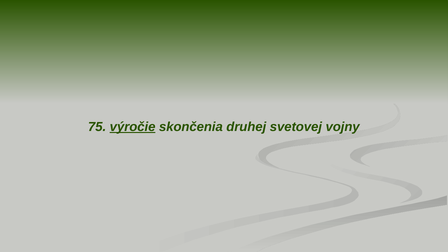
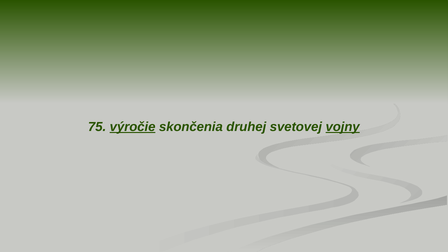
vojny underline: none -> present (343, 127)
